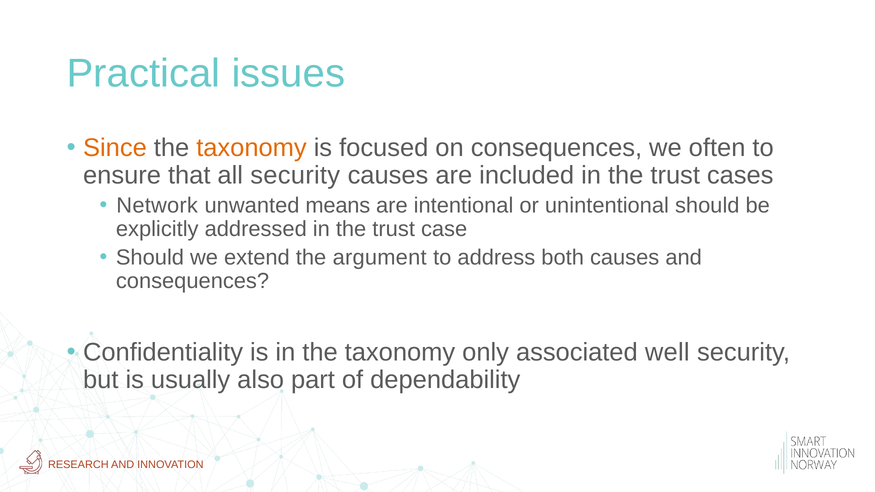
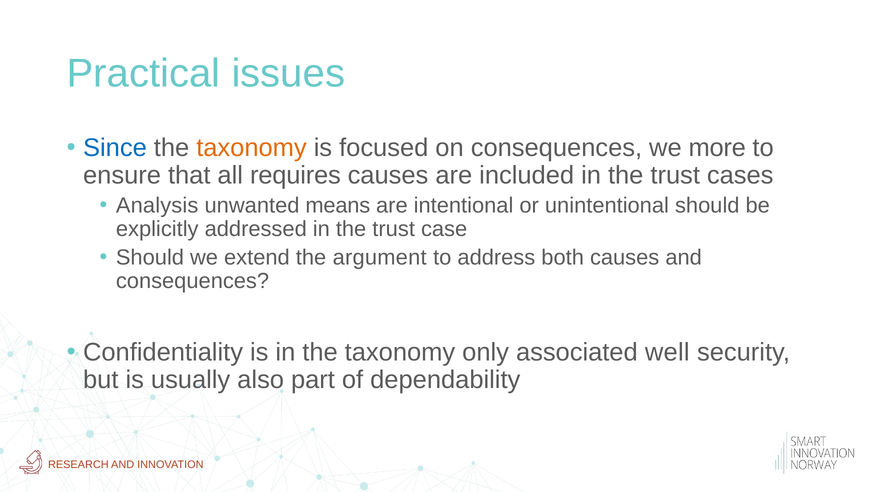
Since colour: orange -> blue (115, 148)
often: often -> more (717, 148)
all security: security -> requires (295, 176)
Network: Network -> Analysis (157, 206)
